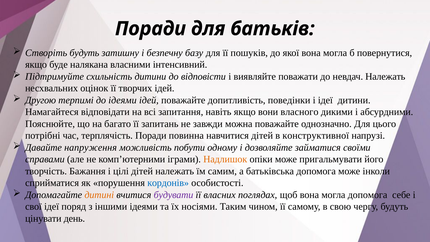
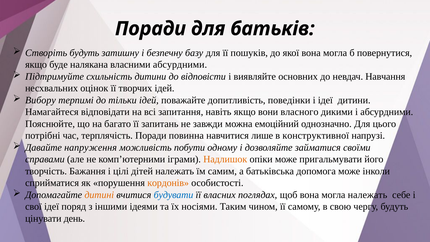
власними інтенсивний: інтенсивний -> абсурдними (180, 65)
поважати: поважати -> основних (298, 77)
невдач Належать: Належать -> Навчання (385, 77)
Другою: Другою -> Вибору (41, 100)
до ідеями: ідеями -> тільки (123, 100)
можна поважайте: поважайте -> емоційний (277, 124)
навчитися дітей: дітей -> лише (262, 136)
кордонів colour: blue -> orange (168, 183)
будувати colour: purple -> blue (173, 195)
могла допомога: допомога -> належать (368, 195)
